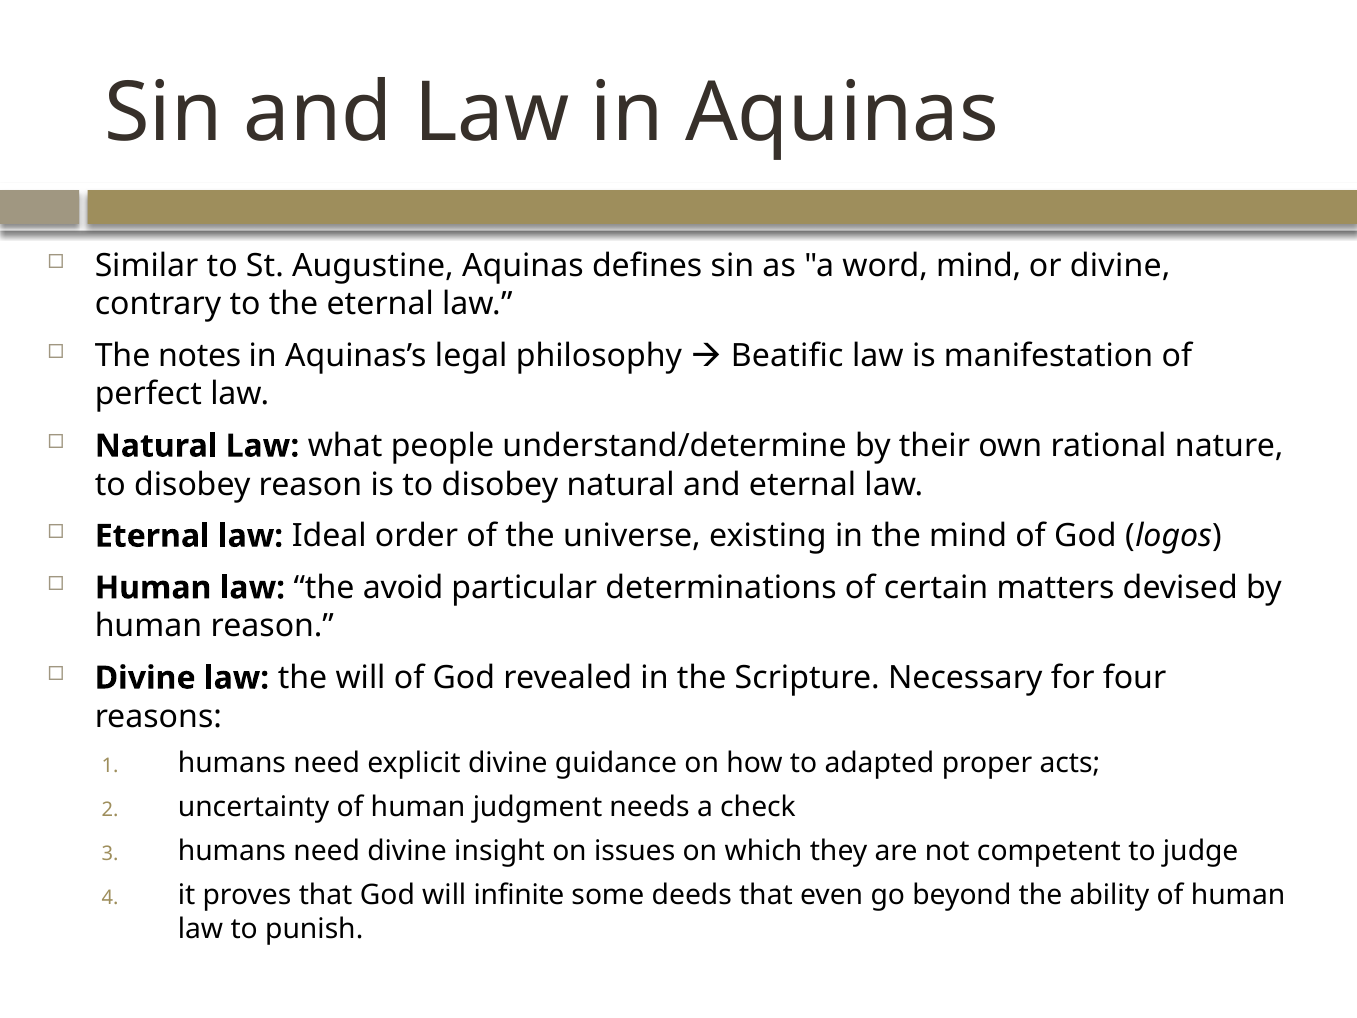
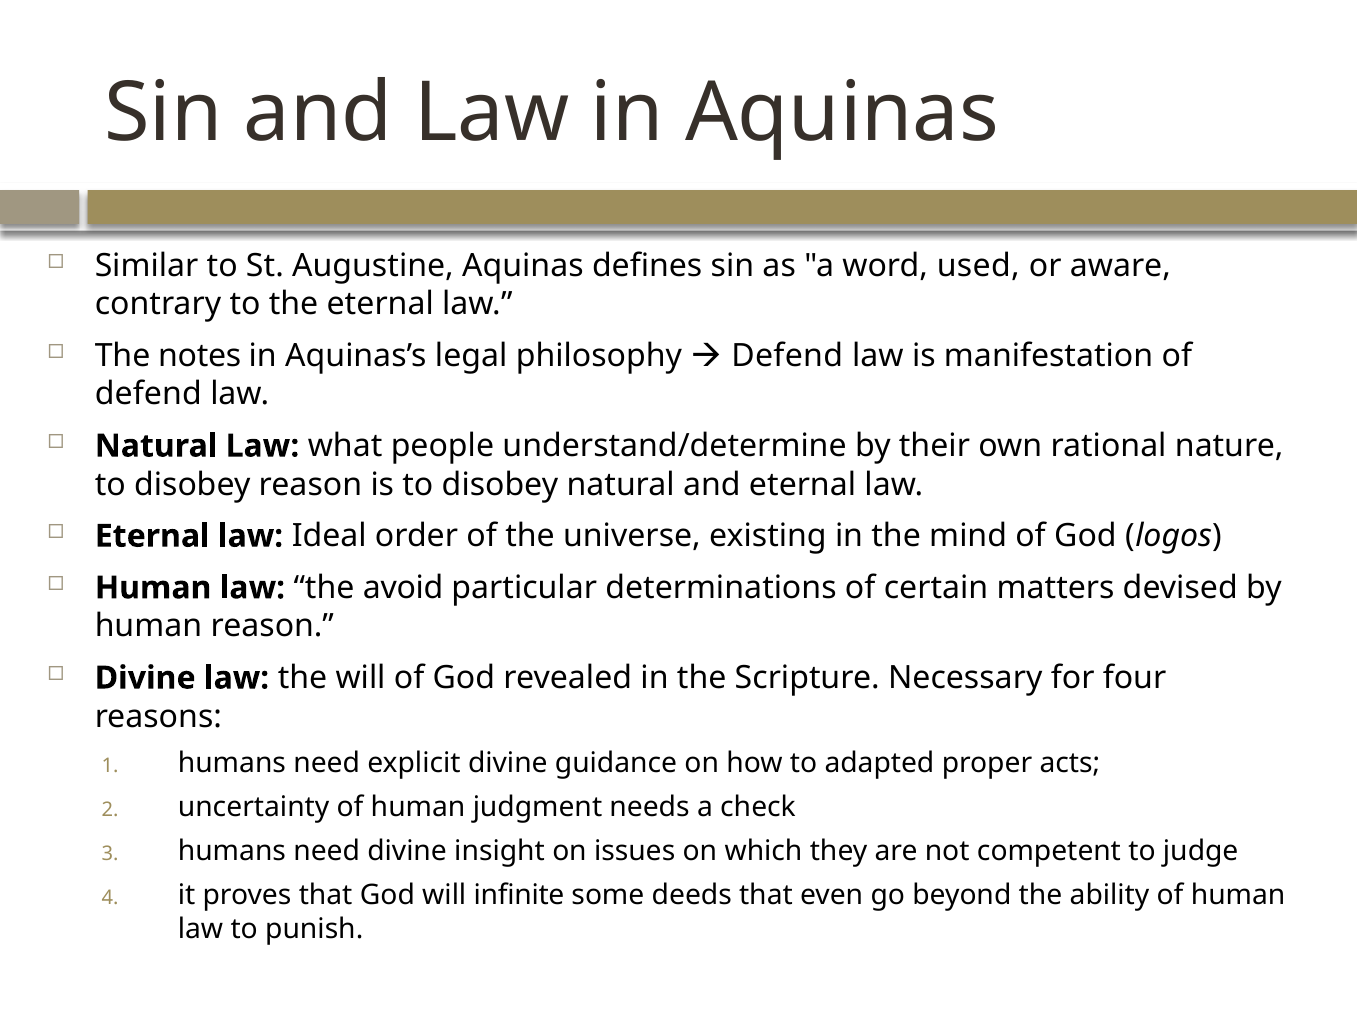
word mind: mind -> used (978, 266)
or divine: divine -> aware (1120, 266)
Beatific: Beatific -> Defend (787, 356)
perfect: perfect -> defend (148, 394)
